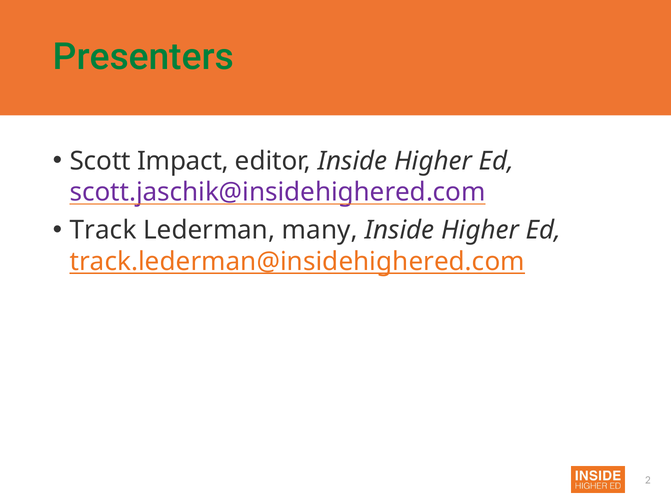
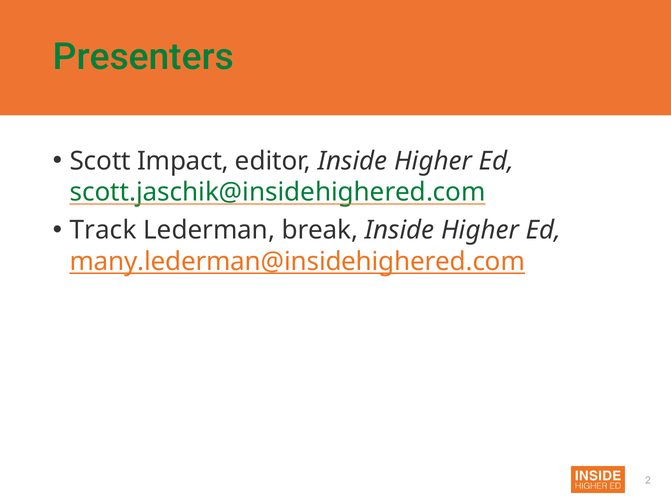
scott.jaschik@insidehighered.com colour: purple -> green (278, 192)
many: many -> break (320, 230)
track.lederman@insidehighered.com: track.lederman@insidehighered.com -> many.lederman@insidehighered.com (297, 262)
